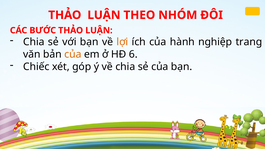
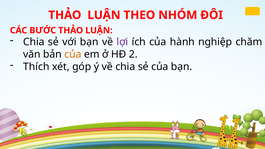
lợi colour: orange -> purple (122, 42)
trang: trang -> chăm (249, 42)
6: 6 -> 2 (133, 54)
Chiếc: Chiếc -> Thích (36, 67)
